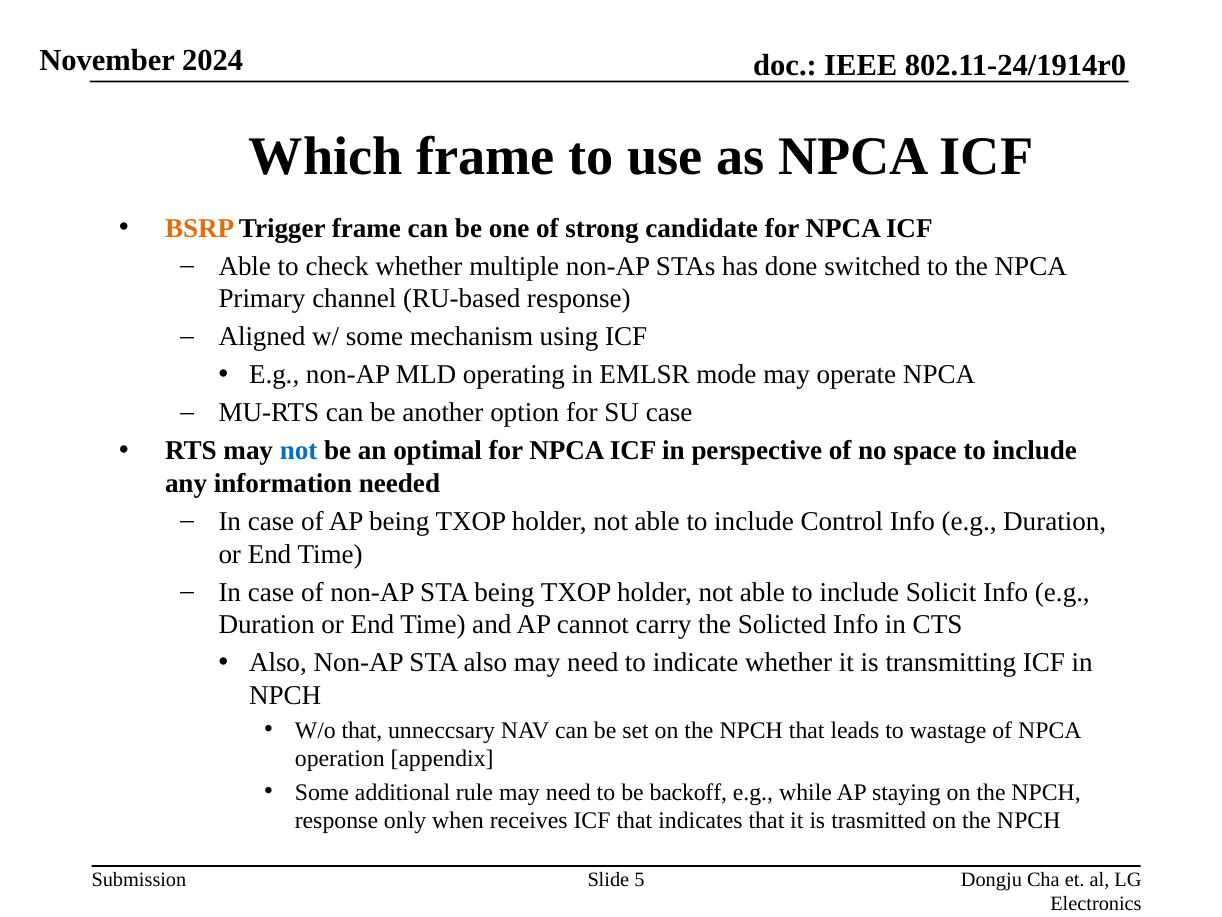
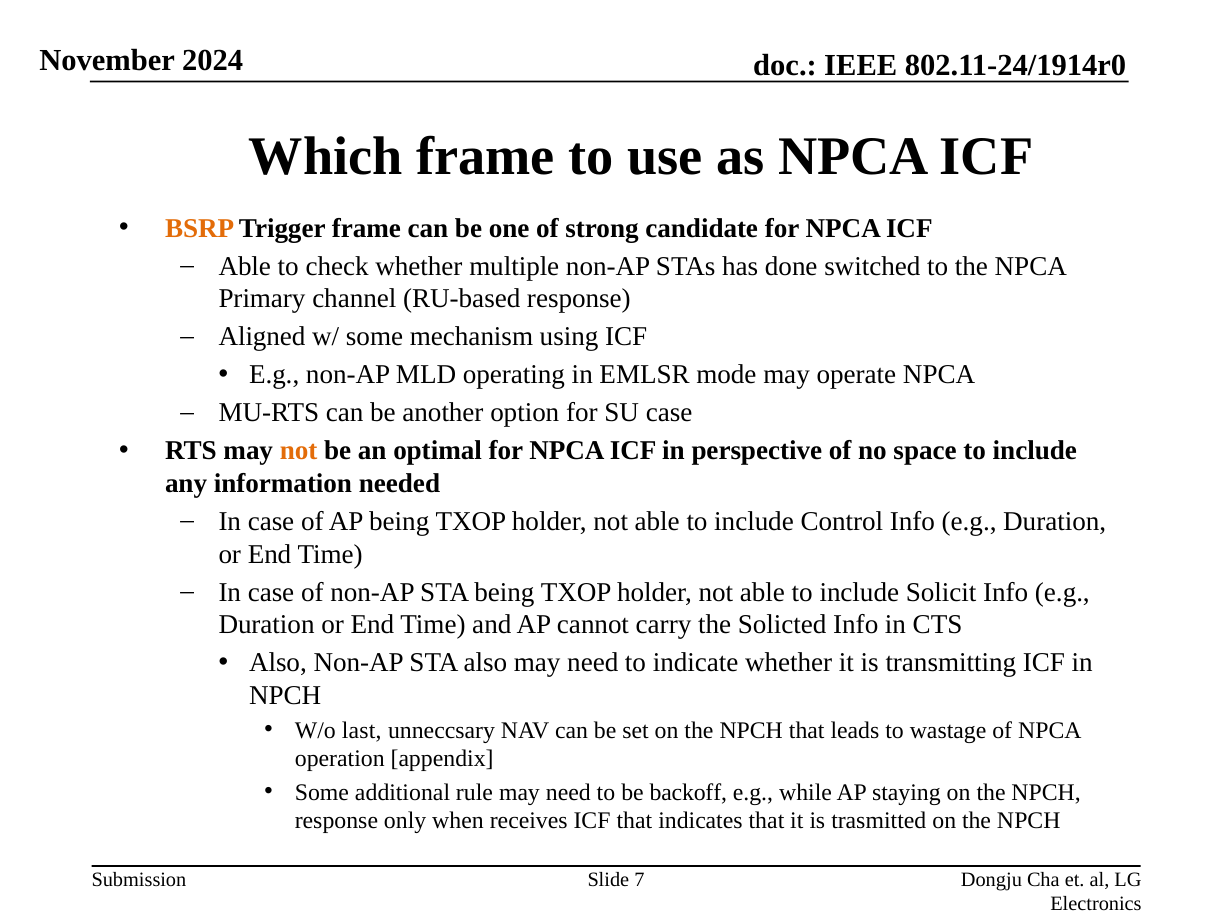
not colour: blue -> orange (299, 451)
W/o that: that -> last (362, 730)
5: 5 -> 7 (639, 879)
